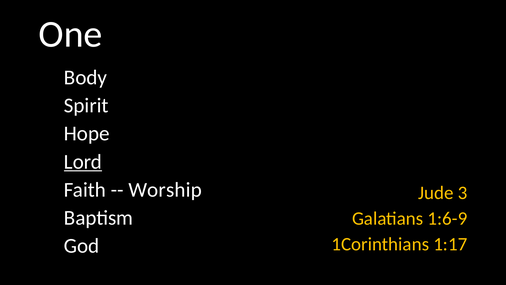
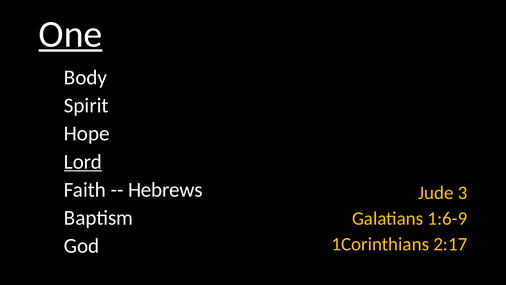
One underline: none -> present (71, 34)
Worship: Worship -> Hebrews (165, 190)
1:17: 1:17 -> 2:17 (450, 244)
